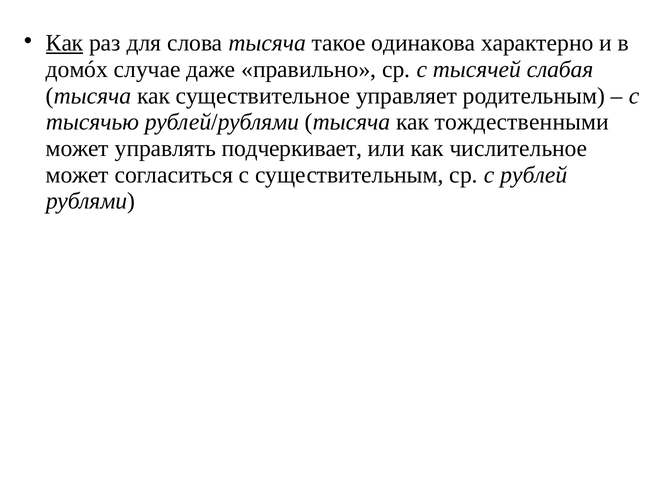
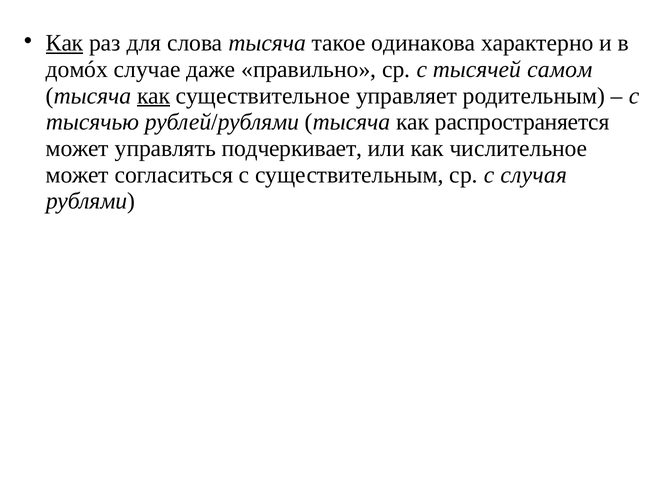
слабая: слабая -> самом (560, 69)
как underline: none -> present (154, 96)
тождественными: тождественными -> распространяется (522, 122)
рублей: рублей -> случая (534, 175)
